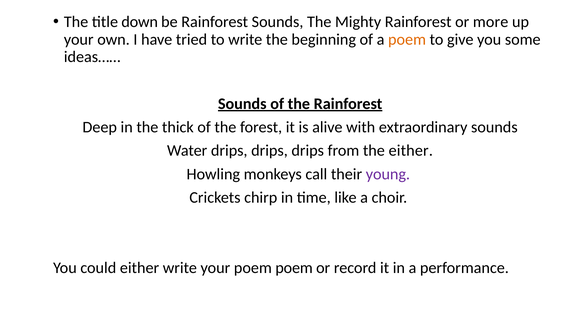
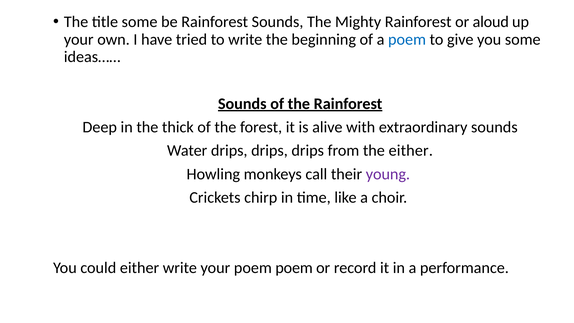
title down: down -> some (140, 22)
more: more -> aloud (491, 22)
poem colour: orange -> blue (407, 39)
